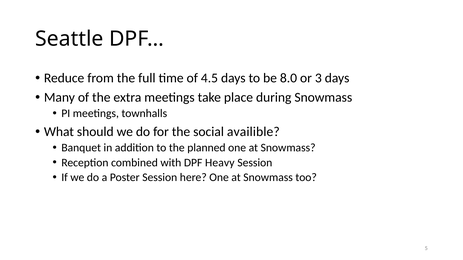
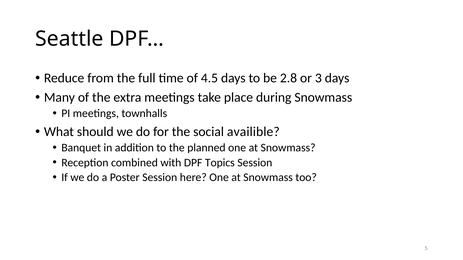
8.0: 8.0 -> 2.8 (288, 78)
Heavy: Heavy -> Topics (220, 163)
